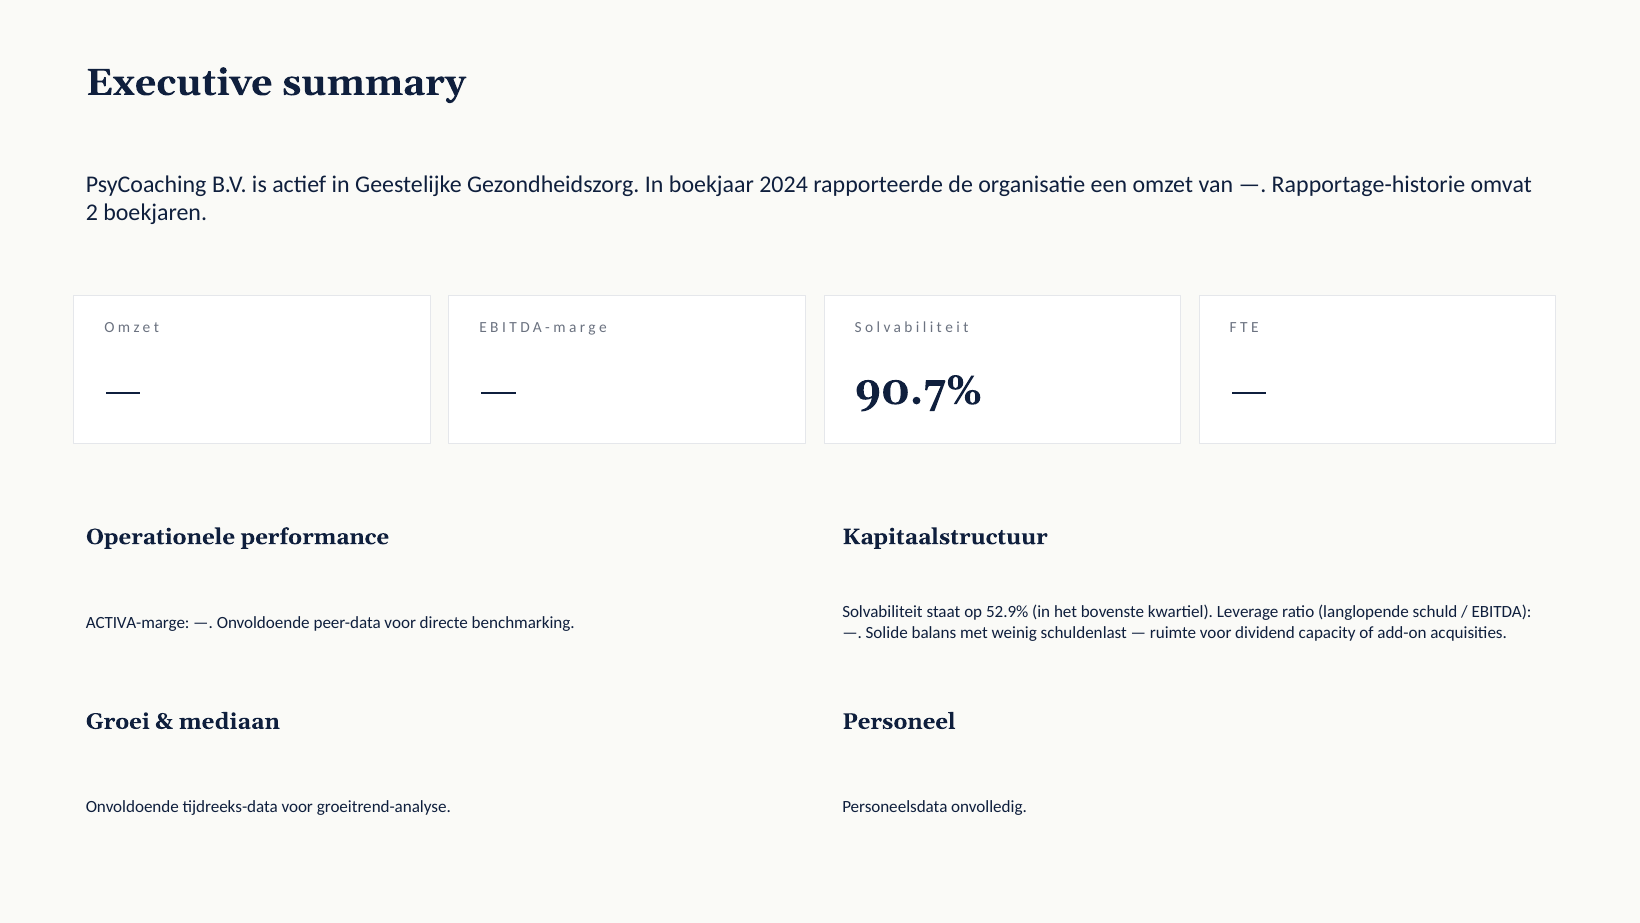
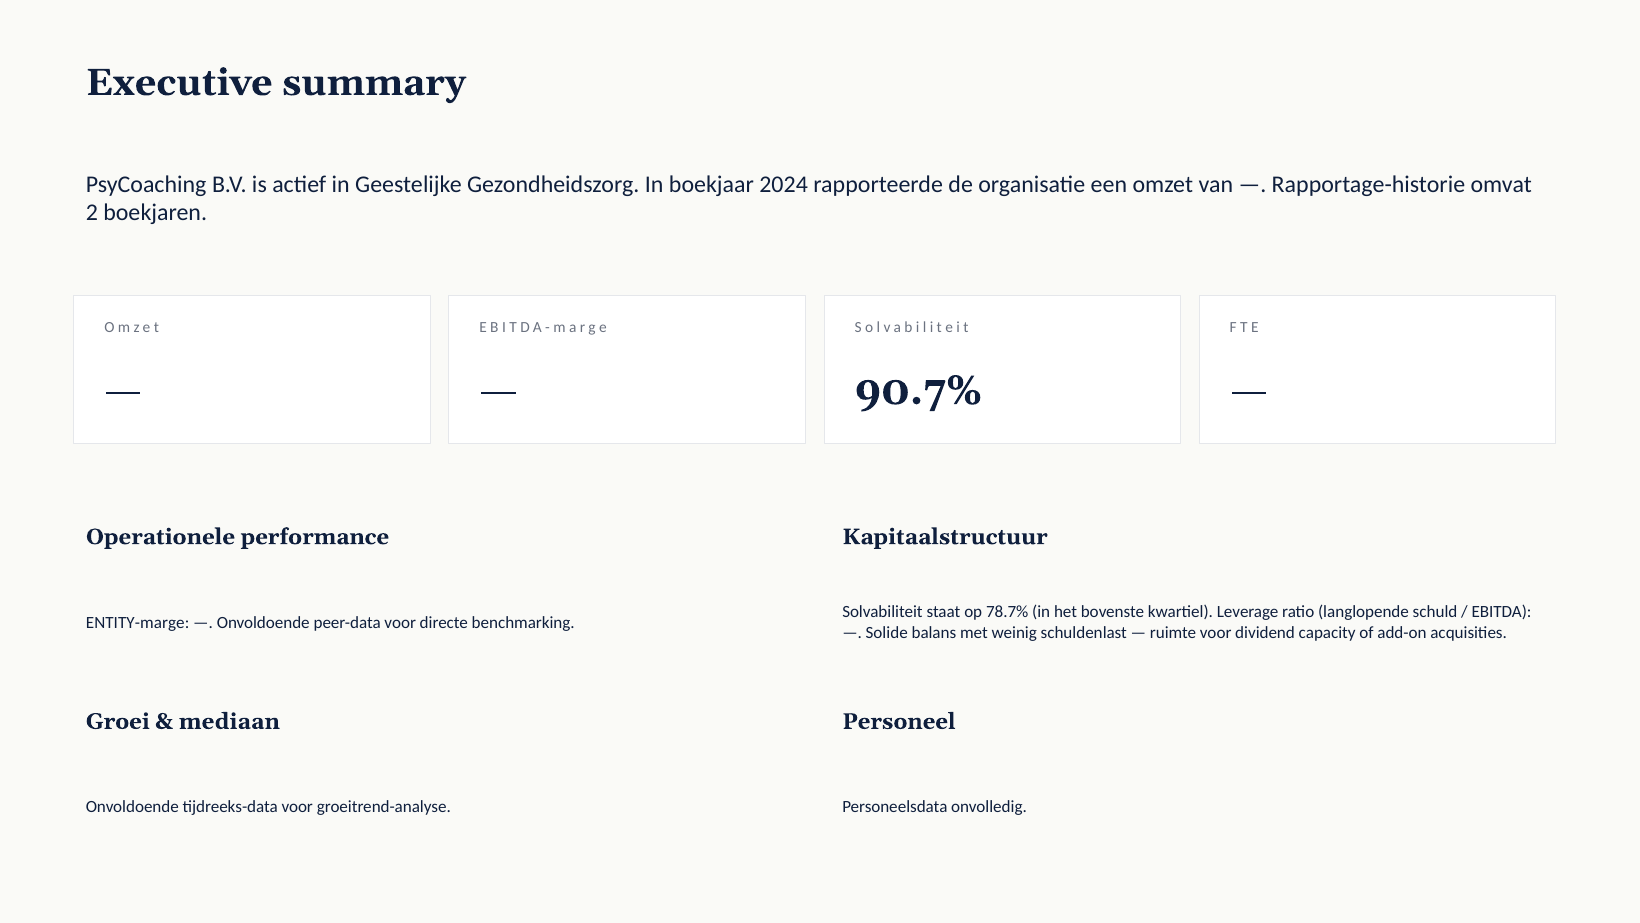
52.9%: 52.9% -> 78.7% (1007, 612)
ACTIVA-marge: ACTIVA-marge -> ENTITY-marge (138, 622)
